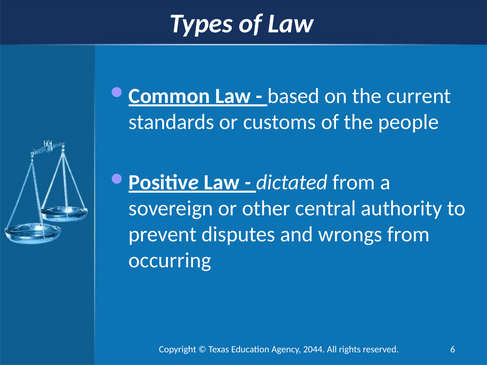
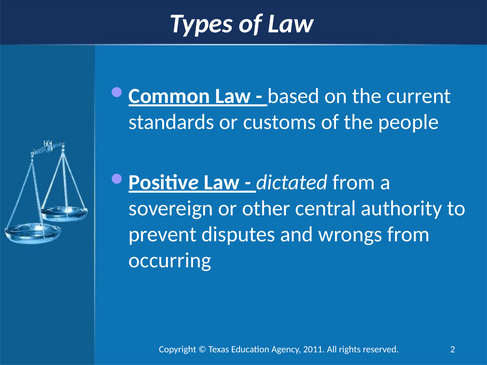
2044: 2044 -> 2011 (314, 350)
6: 6 -> 2 (453, 350)
